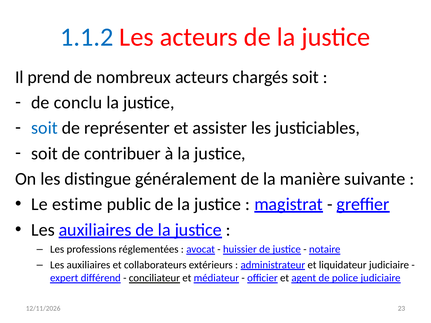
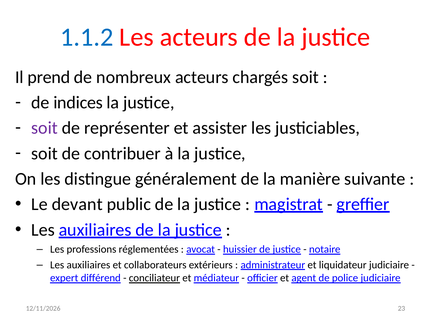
conclu: conclu -> indices (78, 103)
soit colour: blue -> purple (45, 128)
estime: estime -> devant (77, 204)
